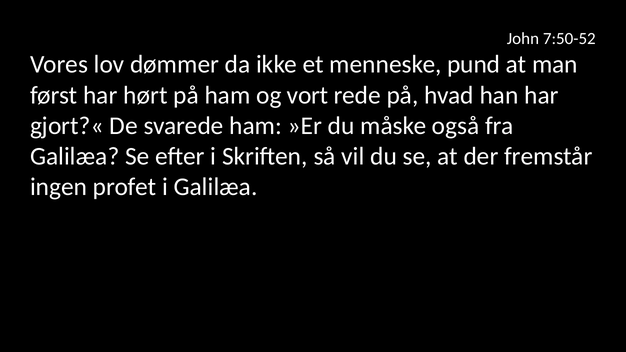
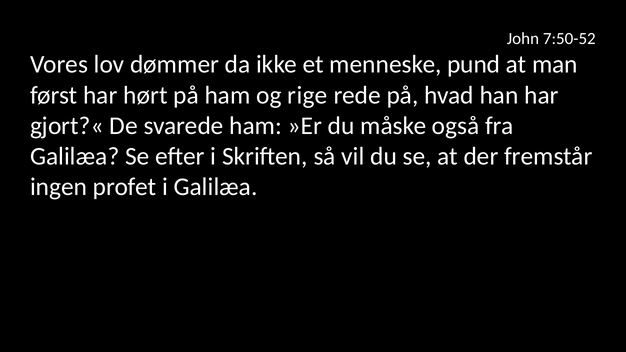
vort: vort -> rige (307, 95)
